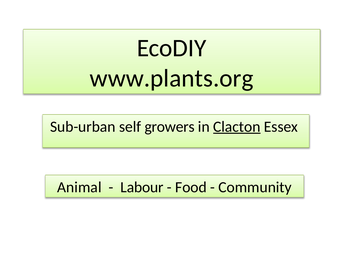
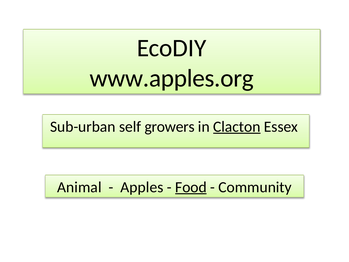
www.plants.org: www.plants.org -> www.apples.org (172, 78)
Labour: Labour -> Apples (142, 187)
Food underline: none -> present (191, 187)
